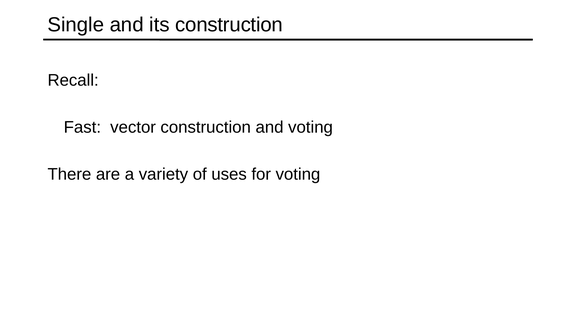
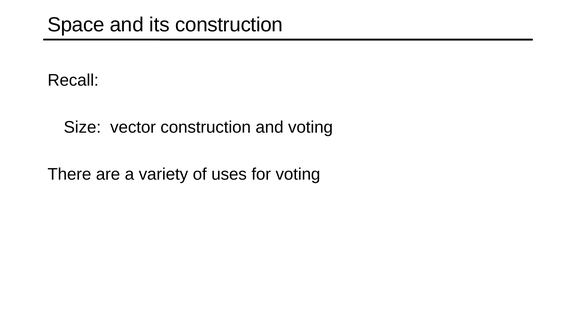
Single: Single -> Space (76, 25)
Fast: Fast -> Size (82, 127)
